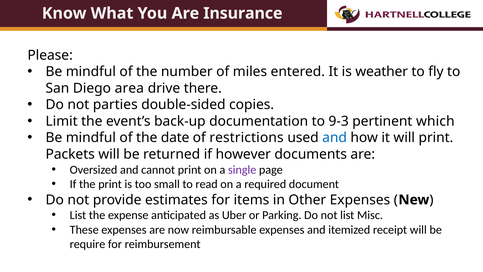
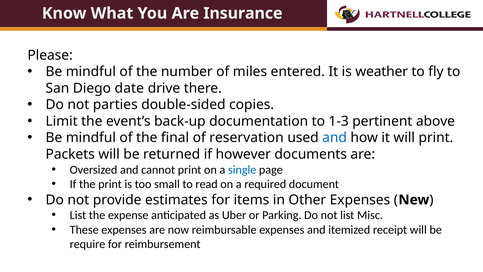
area: area -> date (129, 88)
9-3: 9-3 -> 1-3 (339, 121)
which: which -> above (435, 121)
date: date -> final (175, 138)
restrictions: restrictions -> reservation (247, 138)
single colour: purple -> blue (242, 170)
